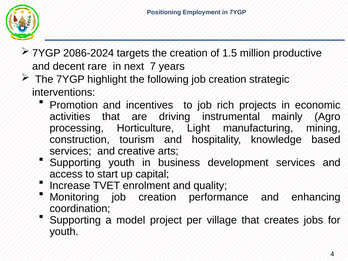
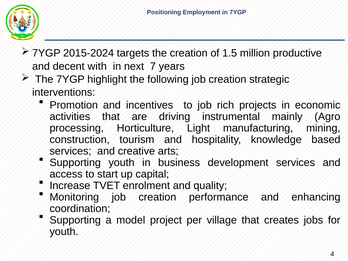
2086-2024: 2086-2024 -> 2015-2024 (89, 53)
rare: rare -> with (97, 66)
